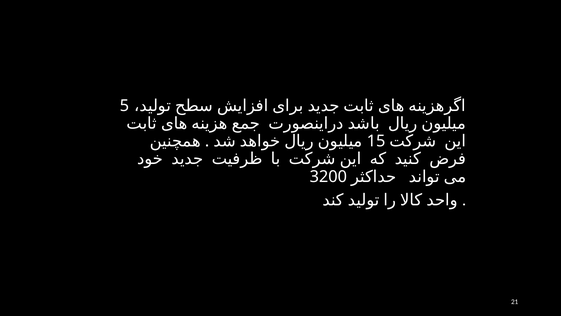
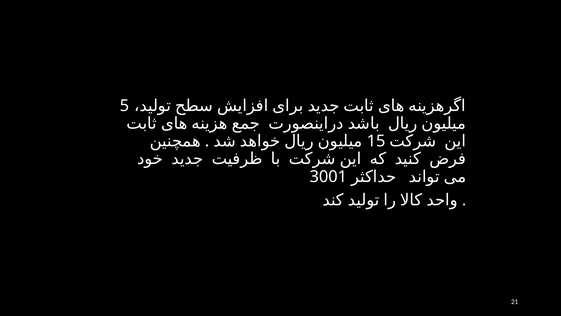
3200: 3200 -> 3001 (328, 176)
